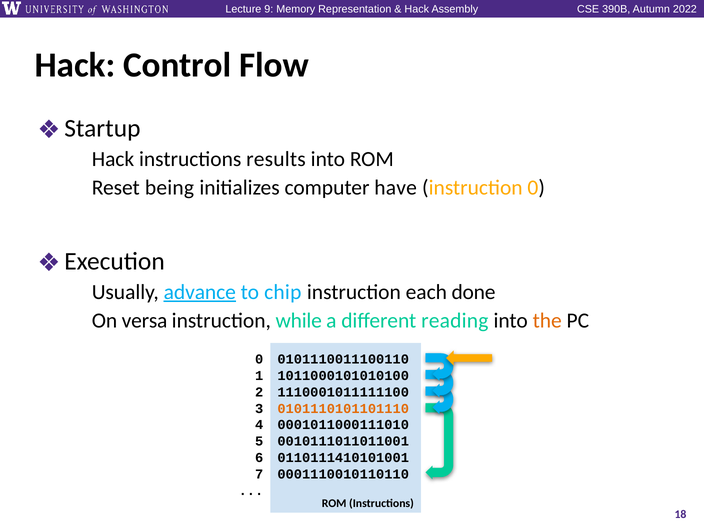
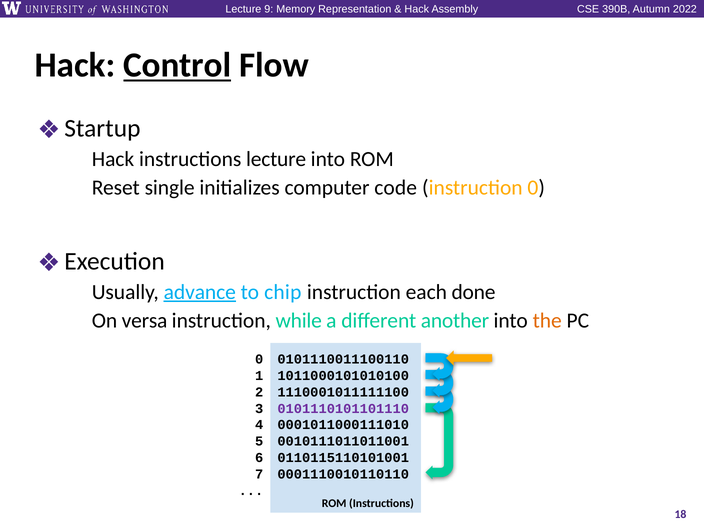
Control underline: none -> present (177, 65)
instructions results: results -> lecture (276, 159)
being: being -> single (170, 188)
have: have -> code (396, 188)
reading: reading -> another (455, 321)
0101110101101110 colour: orange -> purple (343, 409)
0110111410101001: 0110111410101001 -> 0110115110101001 (343, 458)
